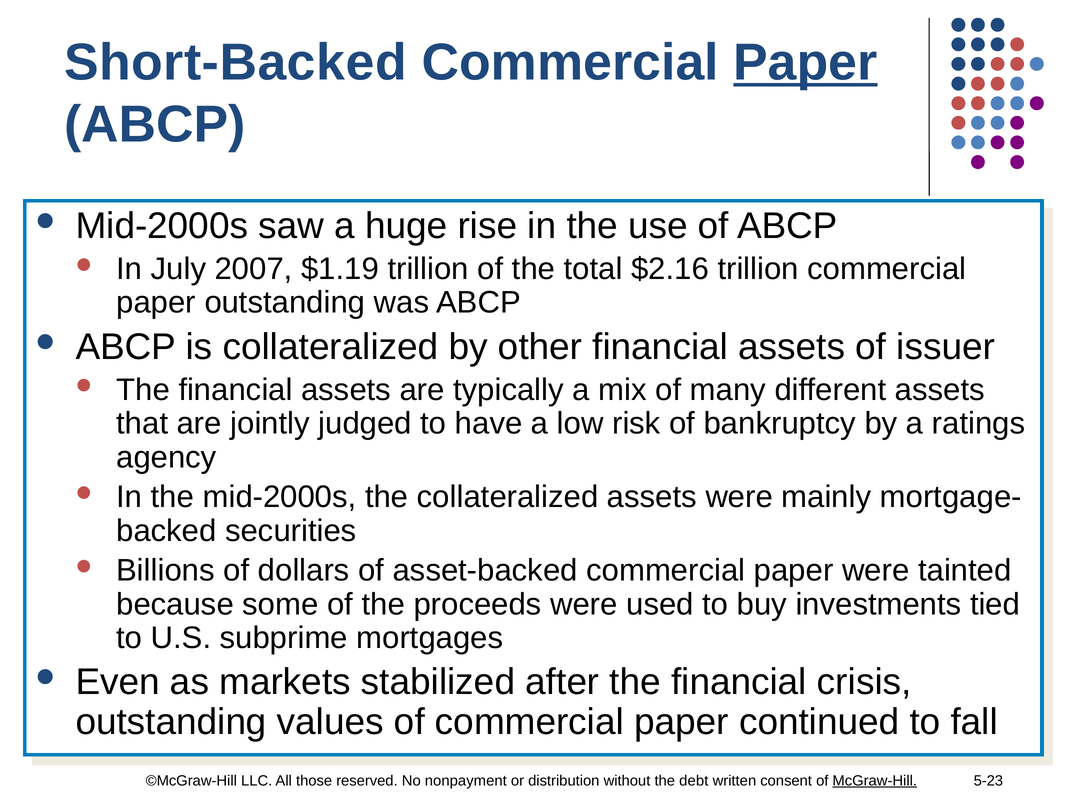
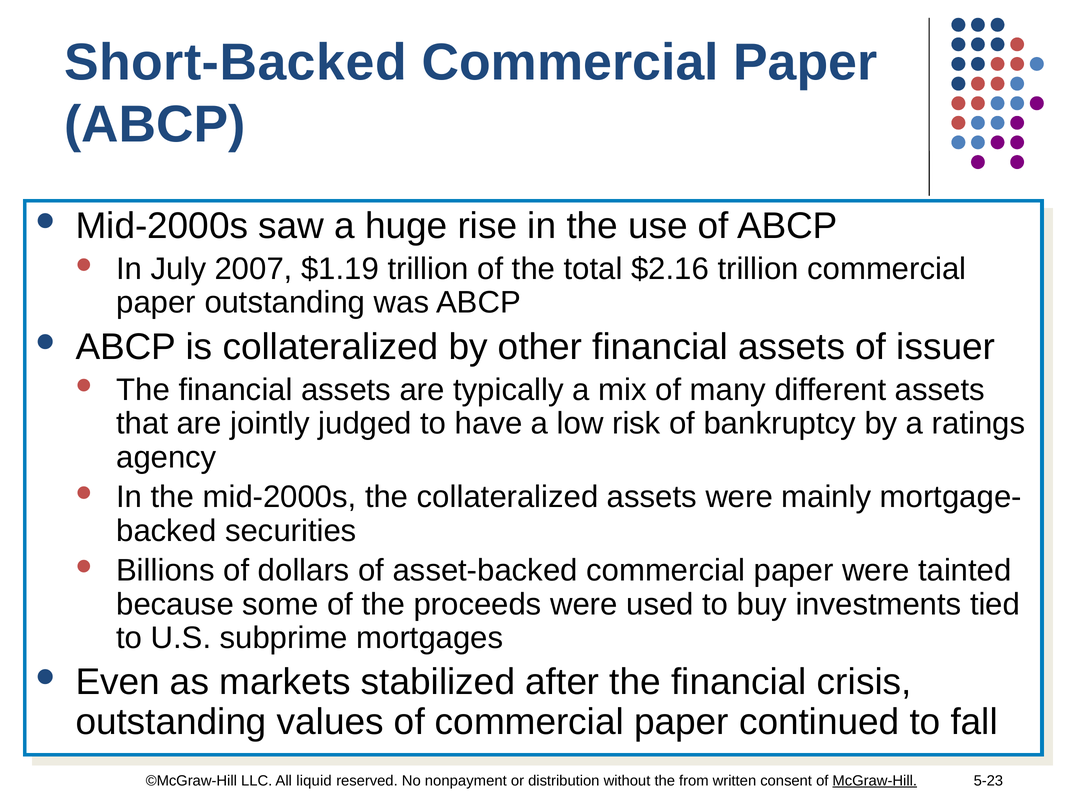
Paper underline: present -> none (805, 62)
those: those -> liquid (314, 780)
debt: debt -> from (694, 780)
